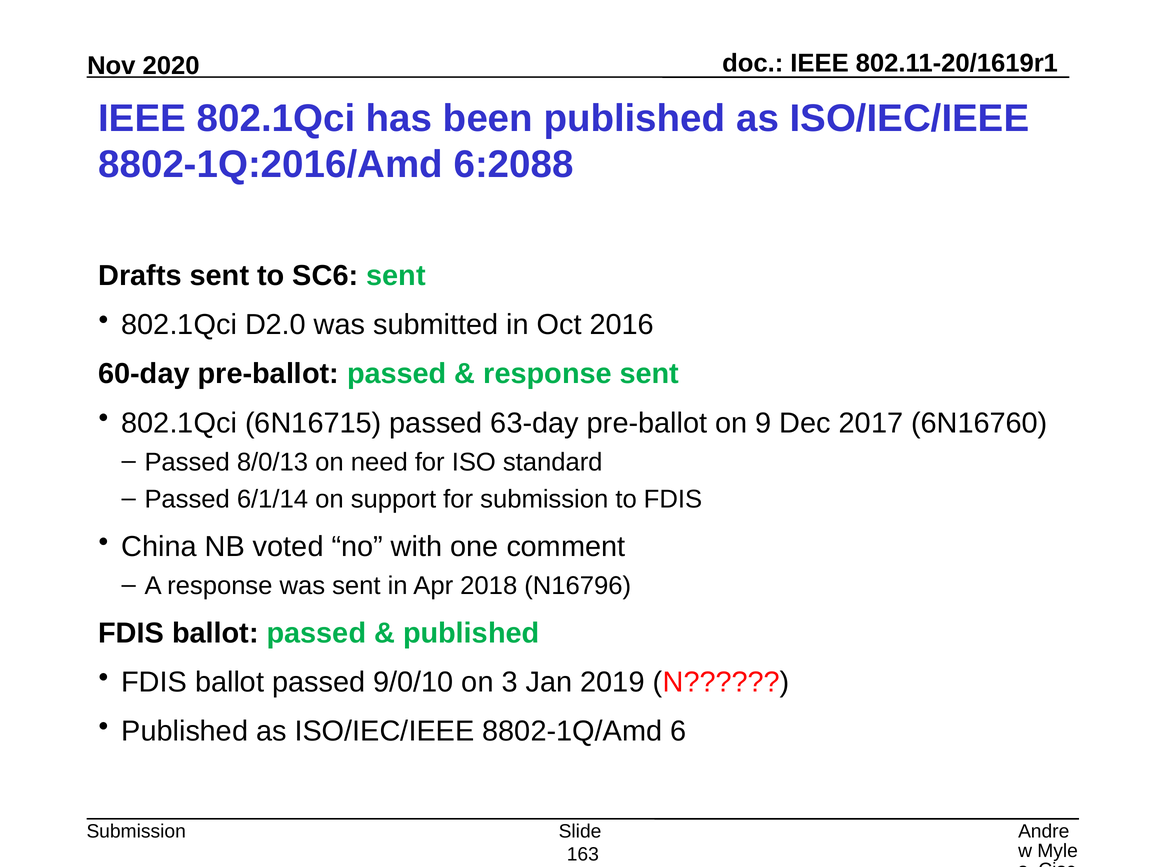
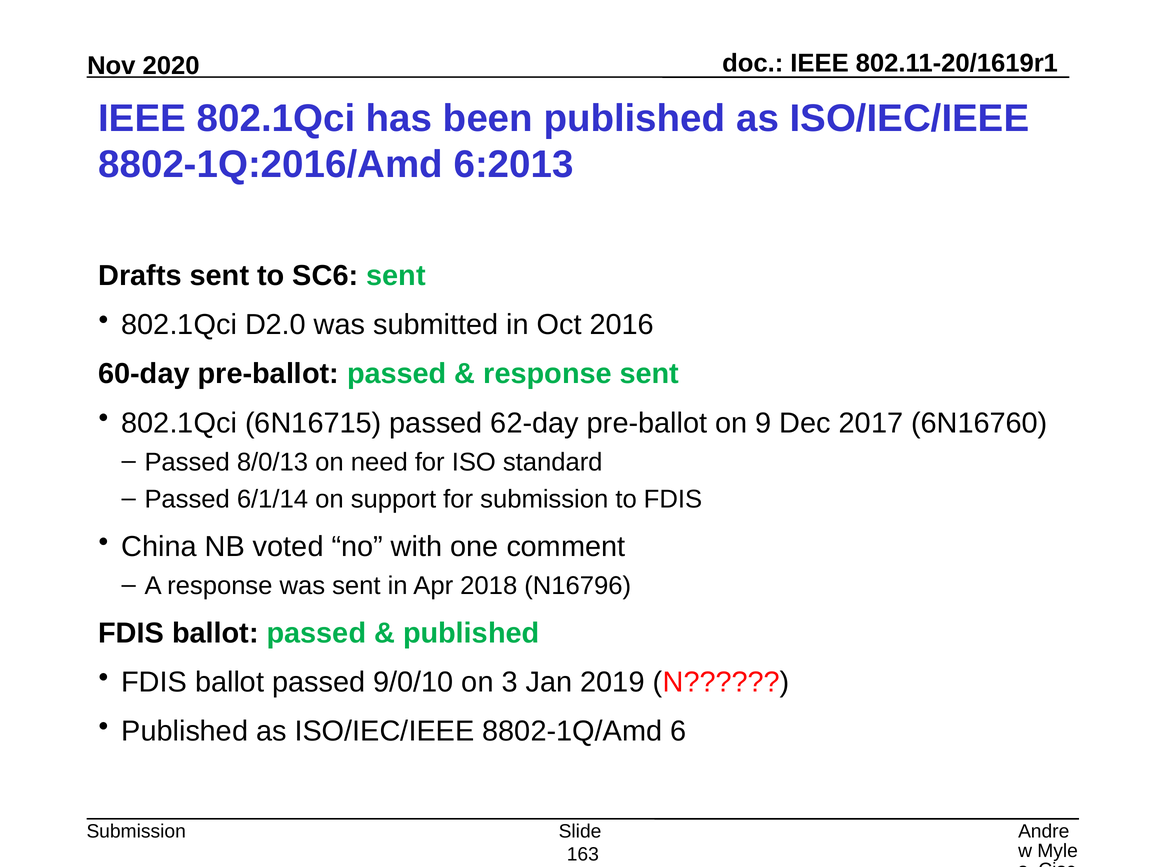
6:2088: 6:2088 -> 6:2013 (514, 165)
63-day: 63-day -> 62-day (535, 423)
